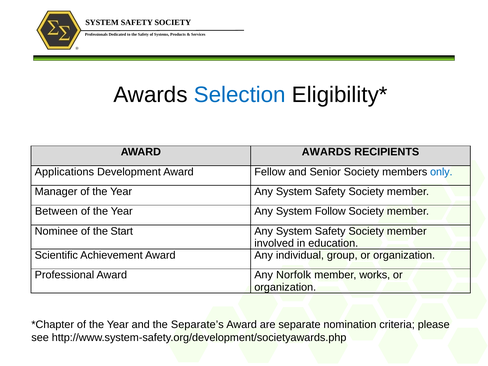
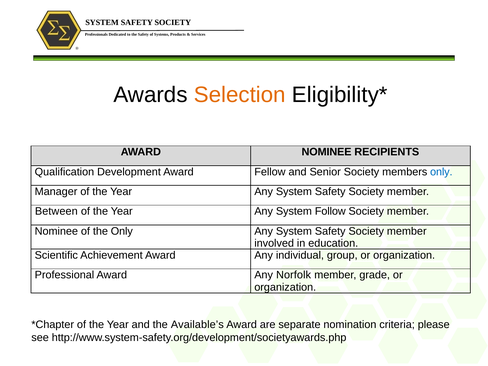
Selection colour: blue -> orange (240, 95)
AWARD AWARDS: AWARDS -> NOMINEE (327, 152)
Applications: Applications -> Qualification (64, 172)
the Start: Start -> Only (122, 231)
works: works -> grade (375, 275)
Separate’s: Separate’s -> Available’s (197, 325)
